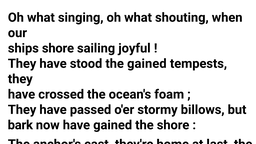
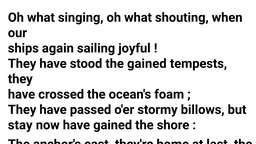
ships shore: shore -> again (58, 48)
bark: bark -> stay (20, 125)
